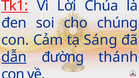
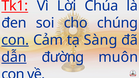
con underline: none -> present (15, 40)
Sáng: Sáng -> Sàng (100, 40)
thánh: thánh -> muôn (118, 57)
